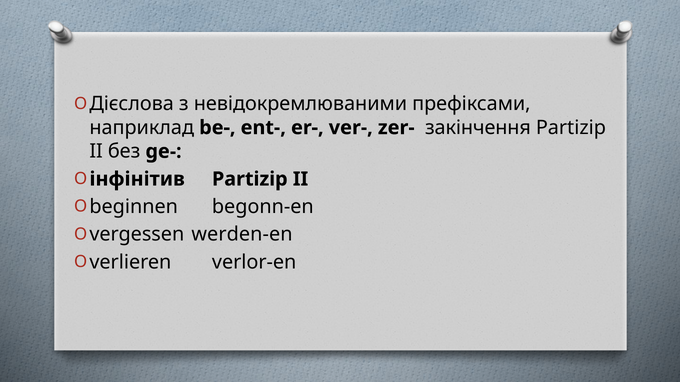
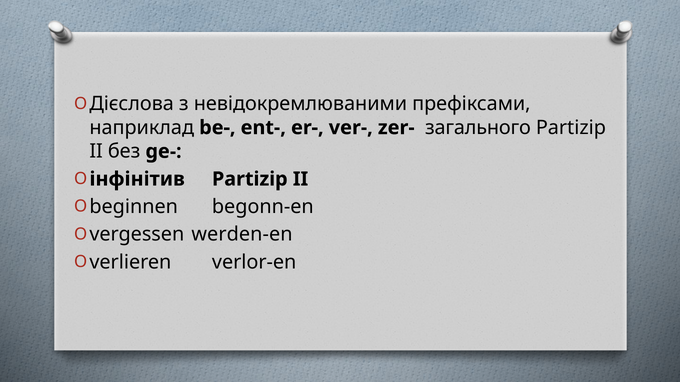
закінчення: закінчення -> загального (478, 128)
